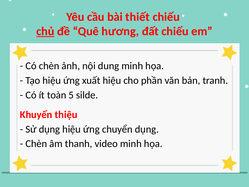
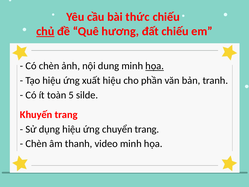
thiết: thiết -> thức (138, 17)
họa underline: none -> present (155, 66)
Khuyến thiệu: thiệu -> trang (66, 114)
chuyển dụng: dụng -> trang (147, 129)
